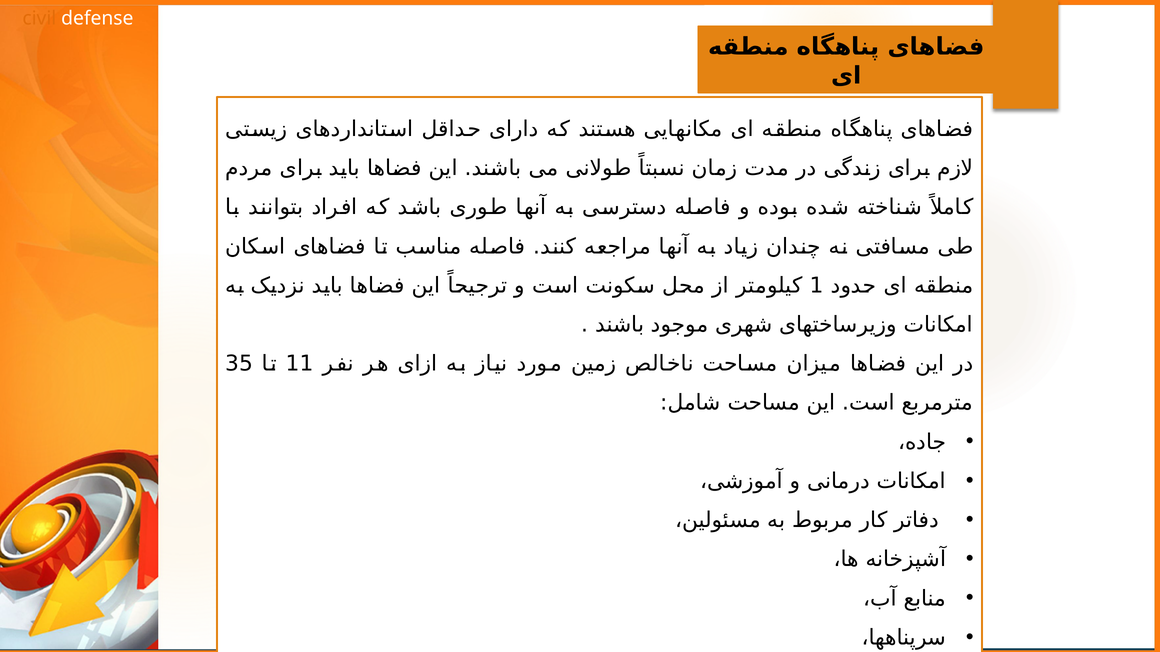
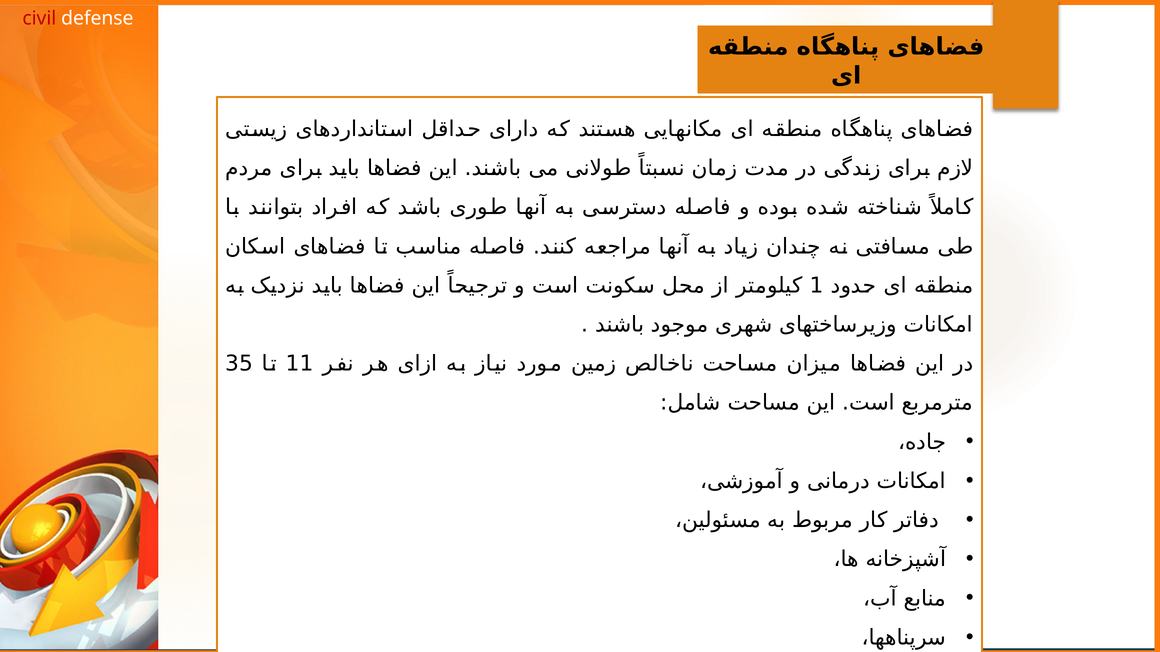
civil colour: orange -> red (39, 18)
